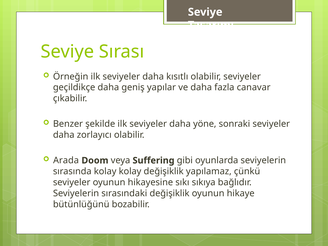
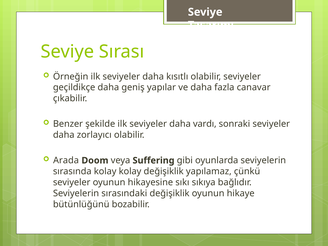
yöne: yöne -> vardı (205, 124)
